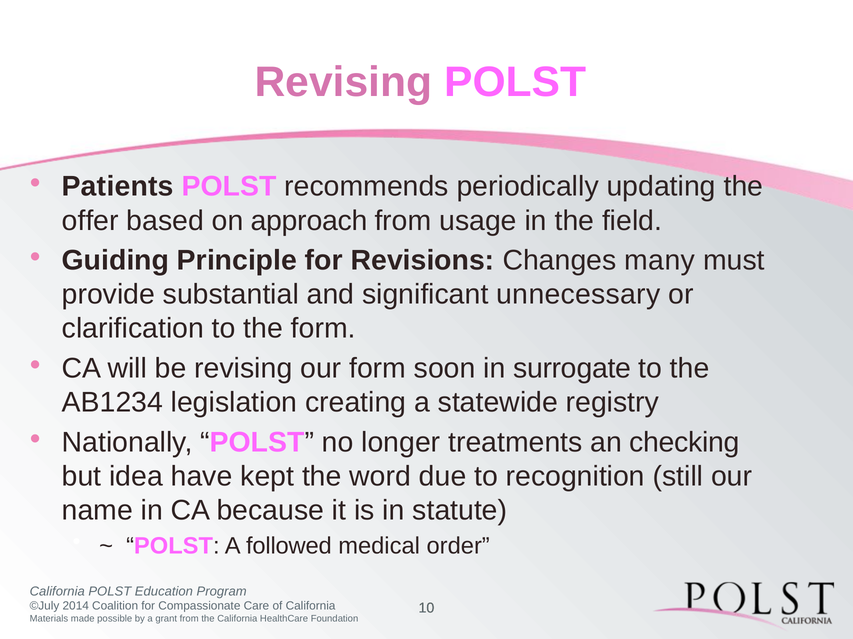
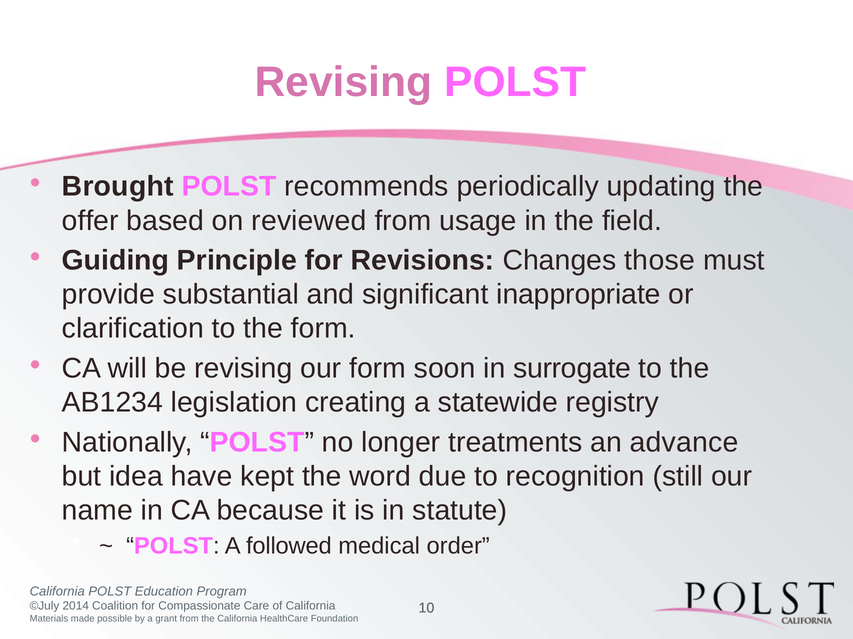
Patients: Patients -> Brought (118, 187)
approach: approach -> reviewed (309, 221)
many: many -> those (660, 261)
unnecessary: unnecessary -> inappropriate (579, 295)
checking: checking -> advance (684, 443)
